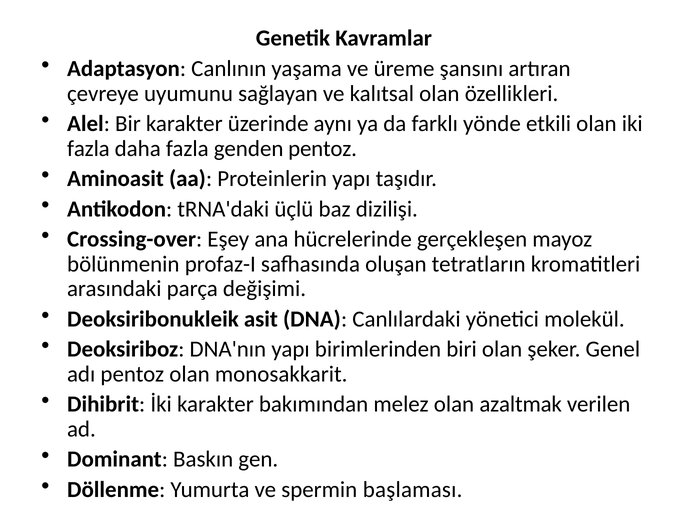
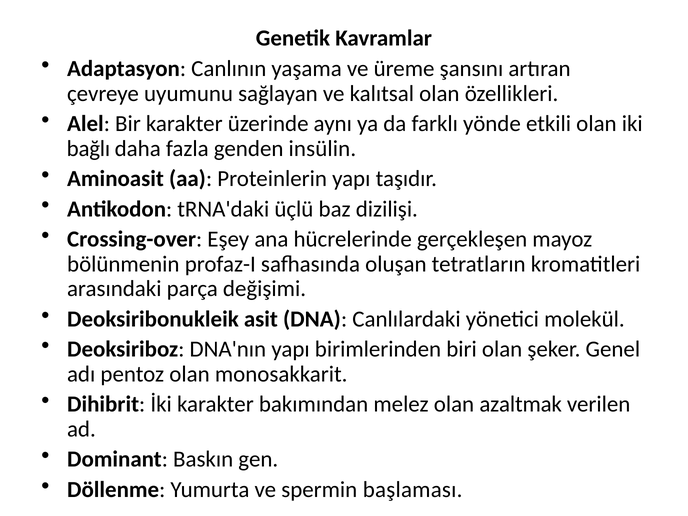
fazla: fazla -> bağlı (88, 148)
genden pentoz: pentoz -> insülin (322, 148)
